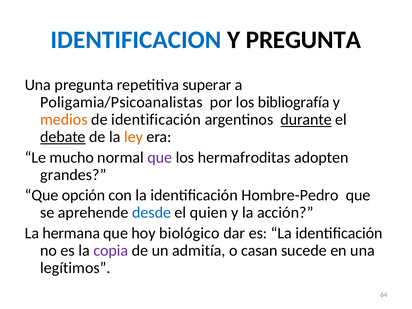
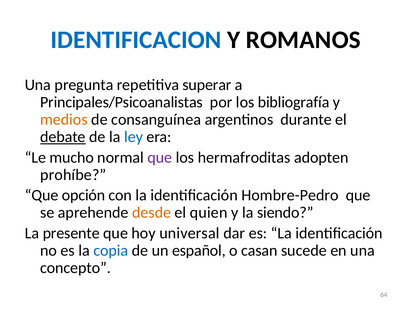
Y PREGUNTA: PREGUNTA -> ROMANOS (303, 40)
Poligamia/Psicoanalistas: Poligamia/Psicoanalistas -> Principales/Psicoanalistas (122, 102)
de identificación: identificación -> consanguínea (156, 120)
durante underline: present -> none (306, 120)
ley colour: orange -> blue (134, 137)
grandes: grandes -> prohíbe (73, 175)
desde colour: blue -> orange (152, 213)
acción: acción -> siendo (285, 213)
hermana: hermana -> presente (71, 233)
biológico: biológico -> universal (189, 233)
copia colour: purple -> blue (111, 251)
admitía: admitía -> español (199, 251)
legítimos: legítimos -> concepto (75, 268)
